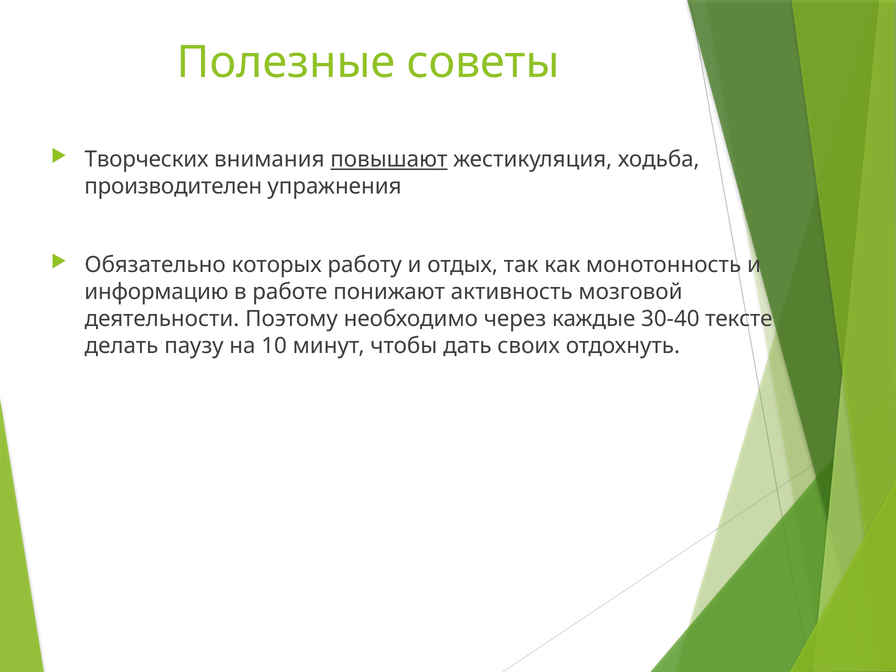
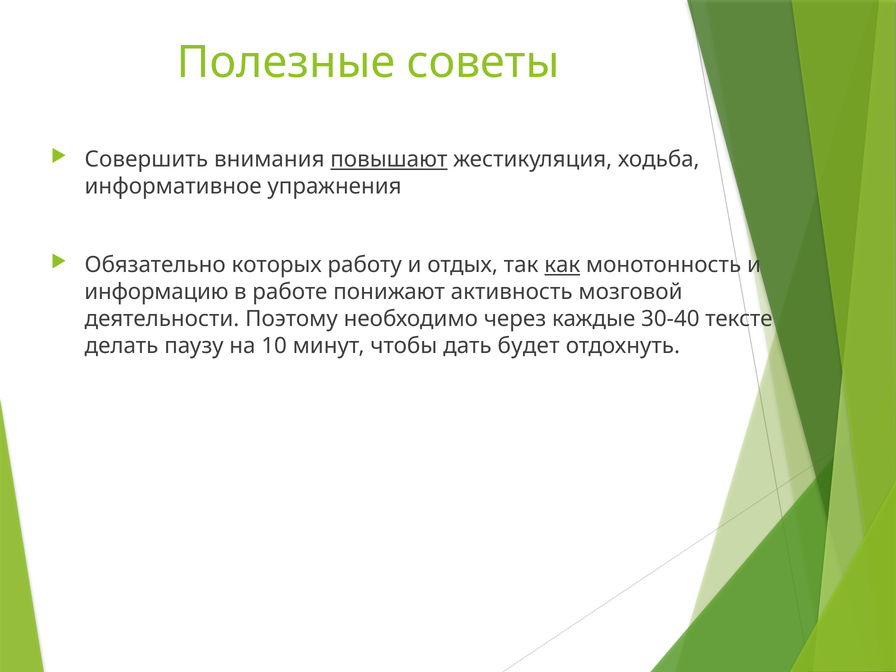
Творческих: Творческих -> Совершить (146, 159)
производителен: производителен -> информативное (173, 186)
как underline: none -> present (562, 265)
своих: своих -> будет (529, 346)
